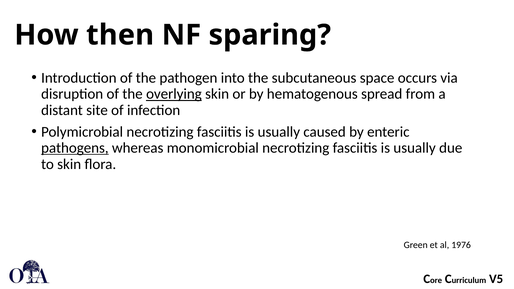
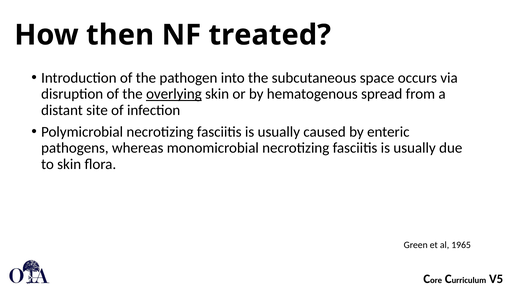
sparing: sparing -> treated (270, 35)
pathogens underline: present -> none (75, 148)
1976: 1976 -> 1965 (461, 245)
